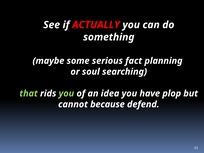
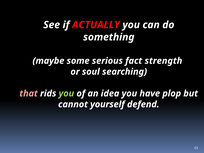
planning: planning -> strength (163, 61)
that colour: light green -> pink (29, 93)
because: because -> yourself (107, 104)
